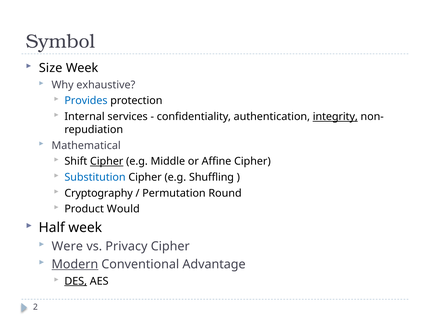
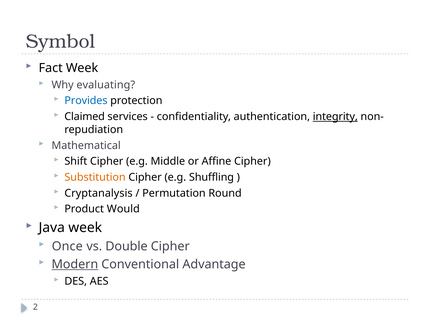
Size: Size -> Fact (51, 68)
exhaustive: exhaustive -> evaluating (106, 85)
Internal: Internal -> Claimed (85, 116)
Cipher underline: present -> none (107, 161)
Substitution colour: blue -> orange (95, 177)
Cryptography: Cryptography -> Cryptanalysis (99, 193)
Half: Half -> Java (52, 227)
Were: Were -> Once (67, 246)
Privacy: Privacy -> Double (127, 246)
DES underline: present -> none (76, 281)
